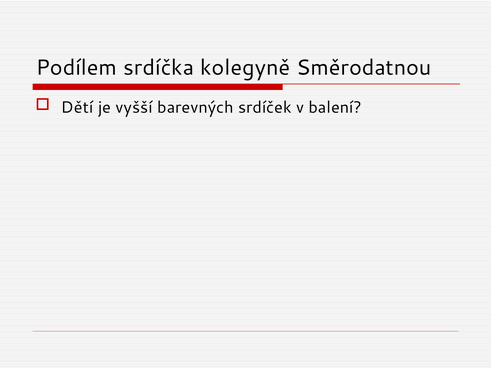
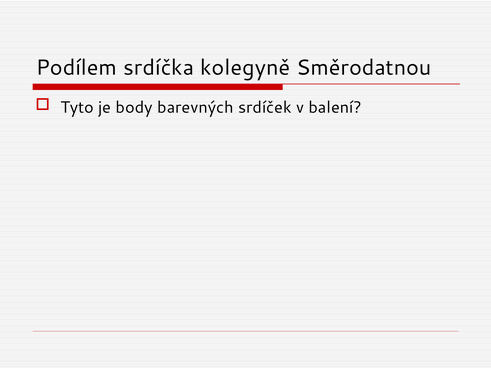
Dětí: Dětí -> Tyto (77, 108)
vyšší: vyšší -> body (134, 108)
